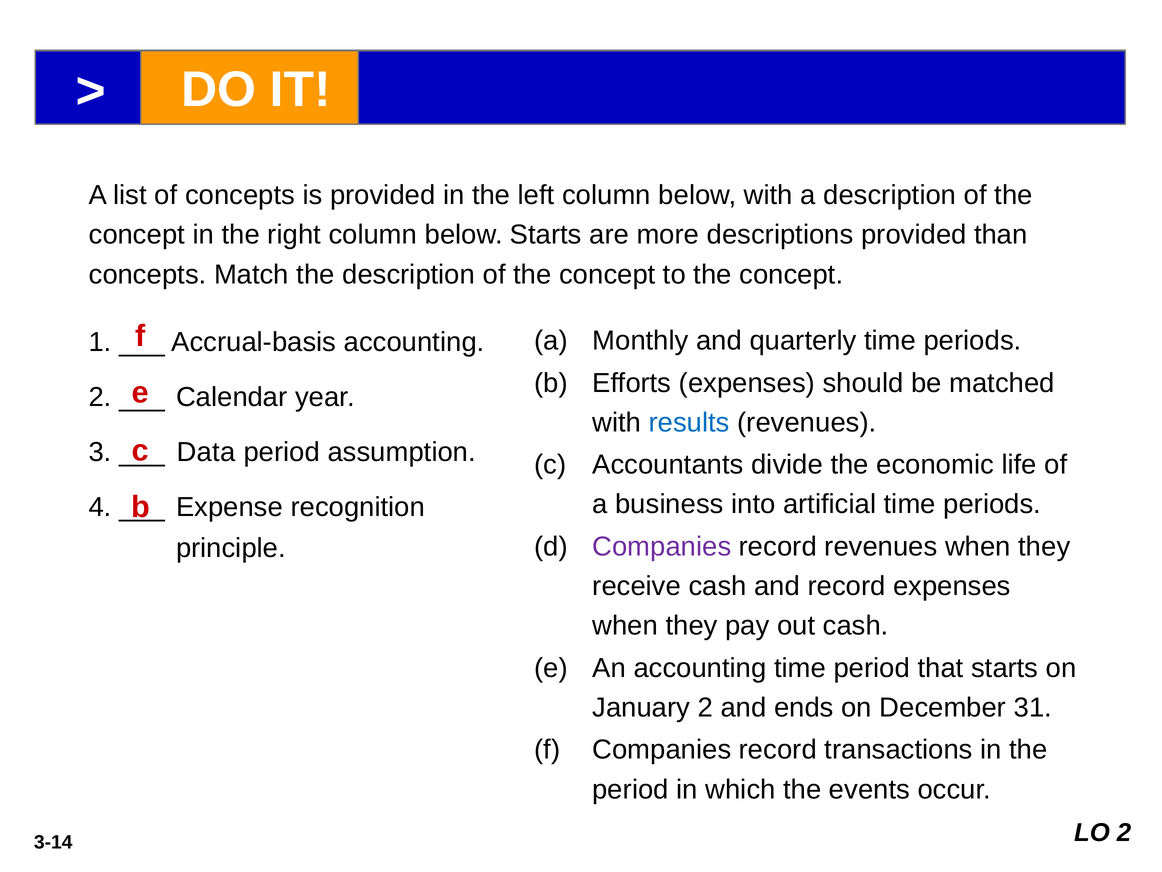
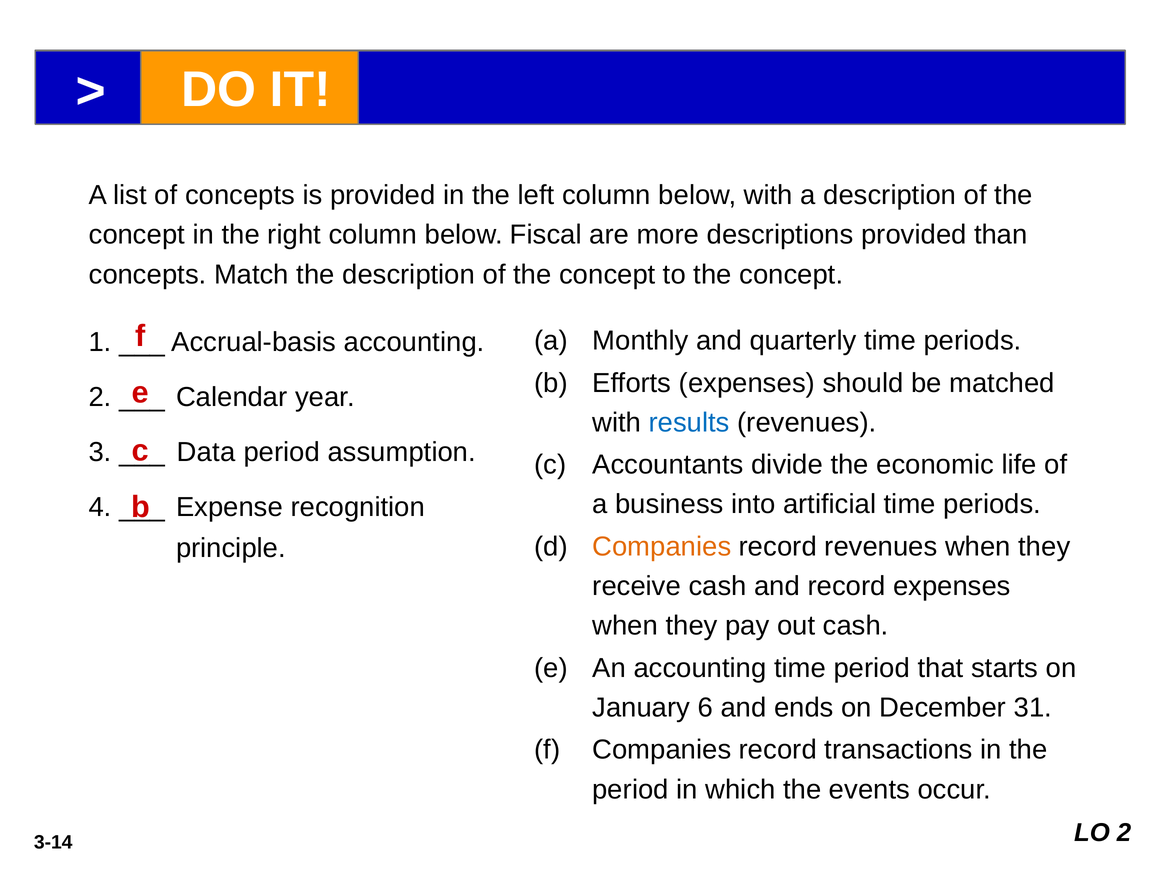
below Starts: Starts -> Fiscal (546, 235)
Companies colour: purple -> orange (662, 546)
January 2: 2 -> 6 (705, 707)
